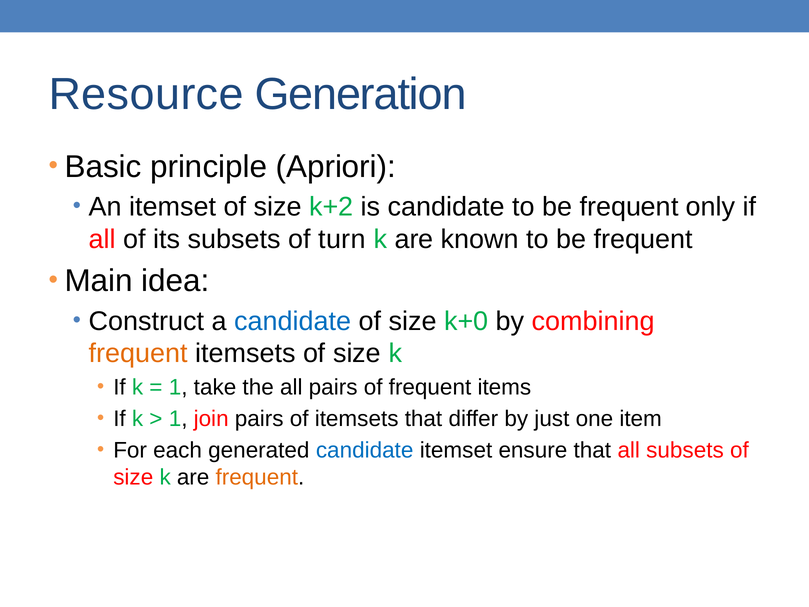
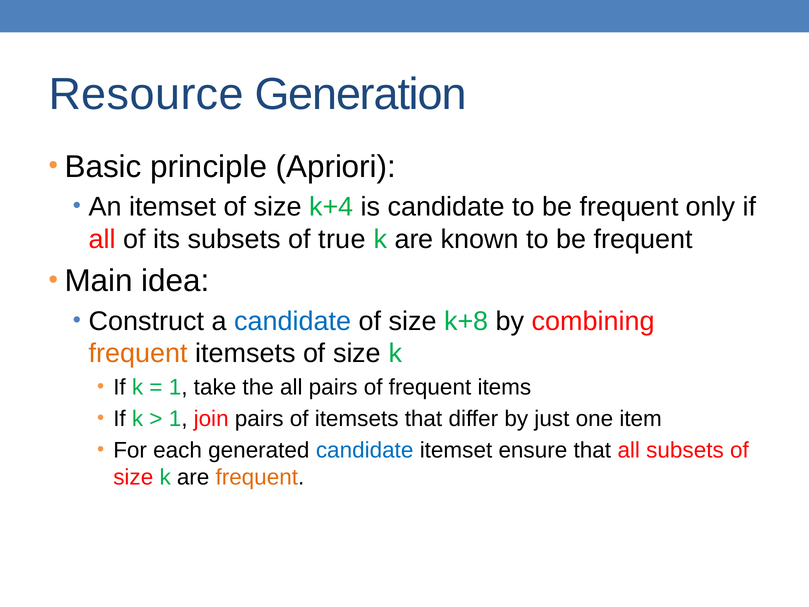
k+2: k+2 -> k+4 (331, 207)
turn: turn -> true (342, 239)
k+0: k+0 -> k+8 (466, 321)
